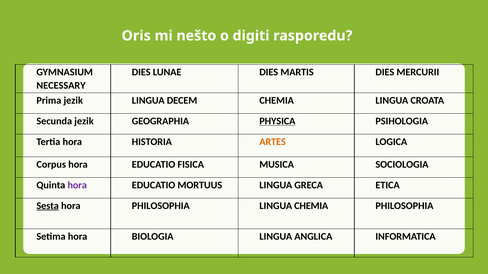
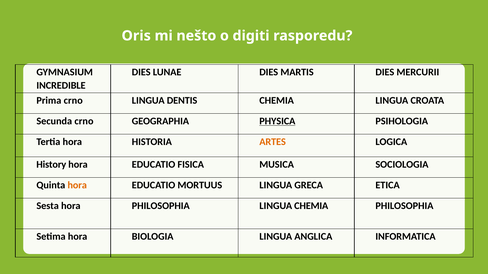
NECESSARY: NECESSARY -> INCREDIBLE (61, 86)
Prima jezik: jezik -> crno (73, 101)
DECEM: DECEM -> DENTIS (182, 101)
Secunda jezik: jezik -> crno (84, 121)
Corpus: Corpus -> History (51, 165)
hora colour: purple -> orange (77, 185)
Sesta underline: present -> none (48, 206)
